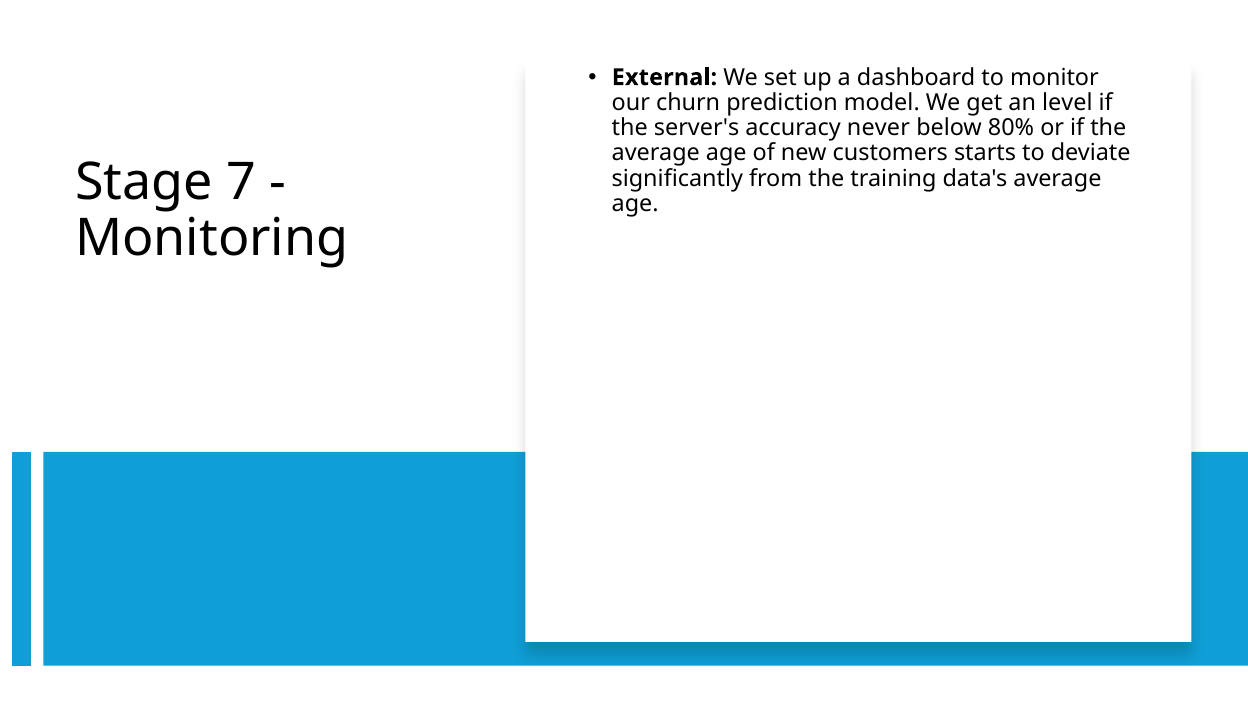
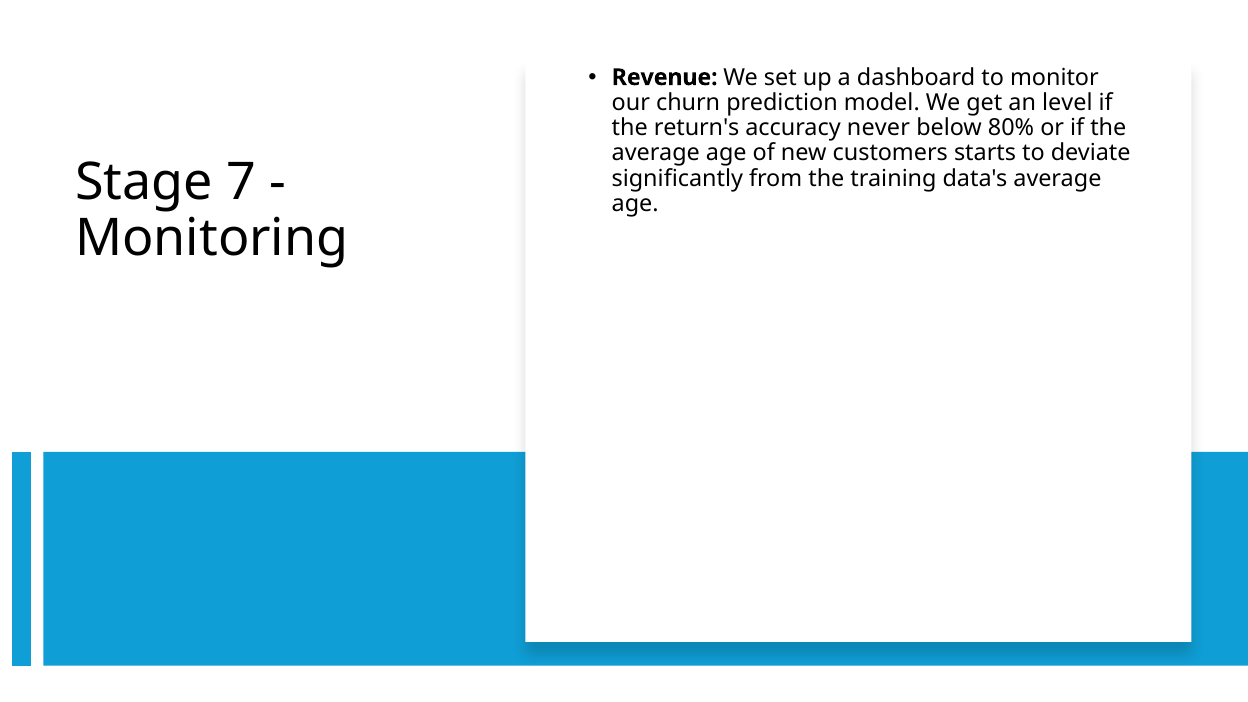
External: External -> Revenue (665, 77)
server's: server's -> return's (697, 128)
